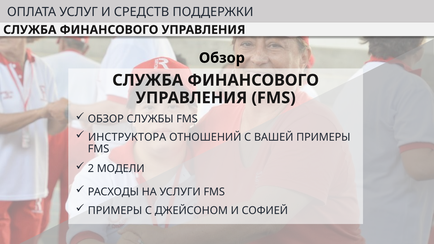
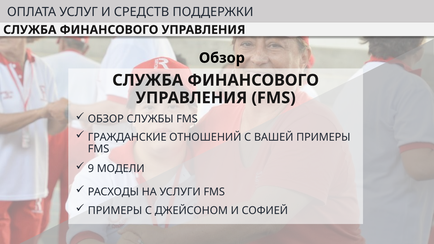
ИНСТРУКТОРА: ИНСТРУКТОРА -> ГРАЖДАНСКИЕ (127, 137)
2: 2 -> 9 (91, 169)
